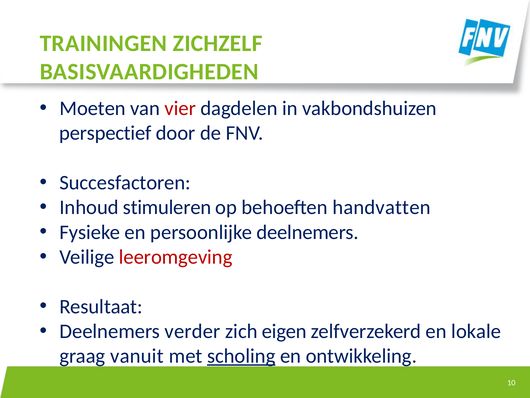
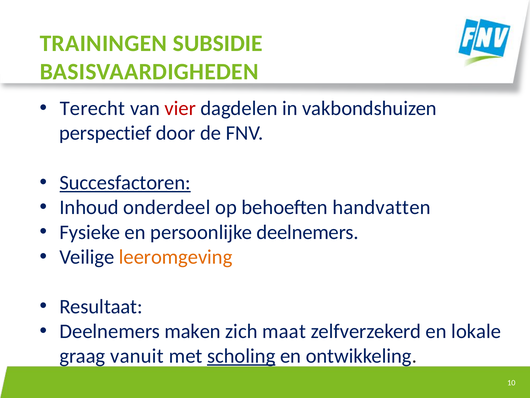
ZICHZELF: ZICHZELF -> SUBSIDIE (218, 43)
Moeten: Moeten -> Terecht (92, 108)
Succesfactoren underline: none -> present (125, 182)
stimuleren: stimuleren -> onderdeel (167, 207)
leeromgeving colour: red -> orange (176, 257)
verder: verder -> maken (193, 331)
eigen: eigen -> maat (284, 331)
